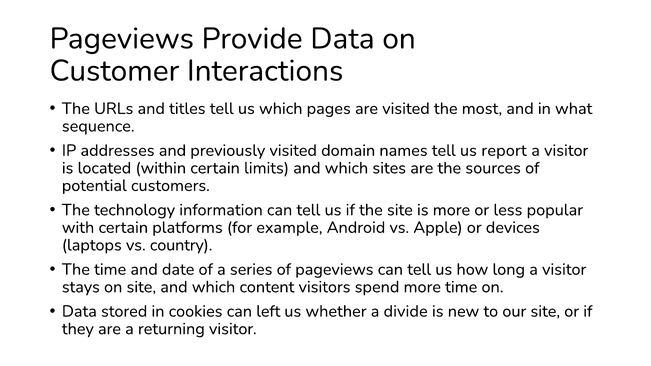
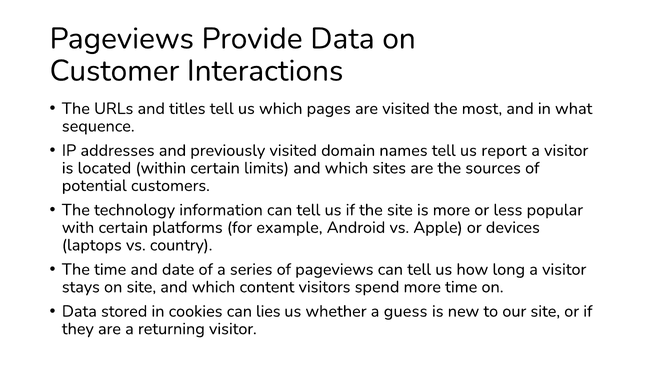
left: left -> lies (268, 311)
divide: divide -> guess (406, 311)
